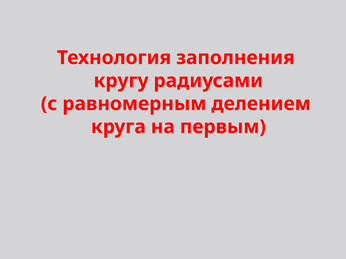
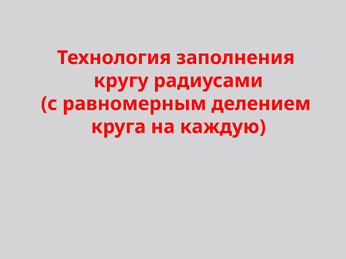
первым: первым -> каждую (223, 127)
